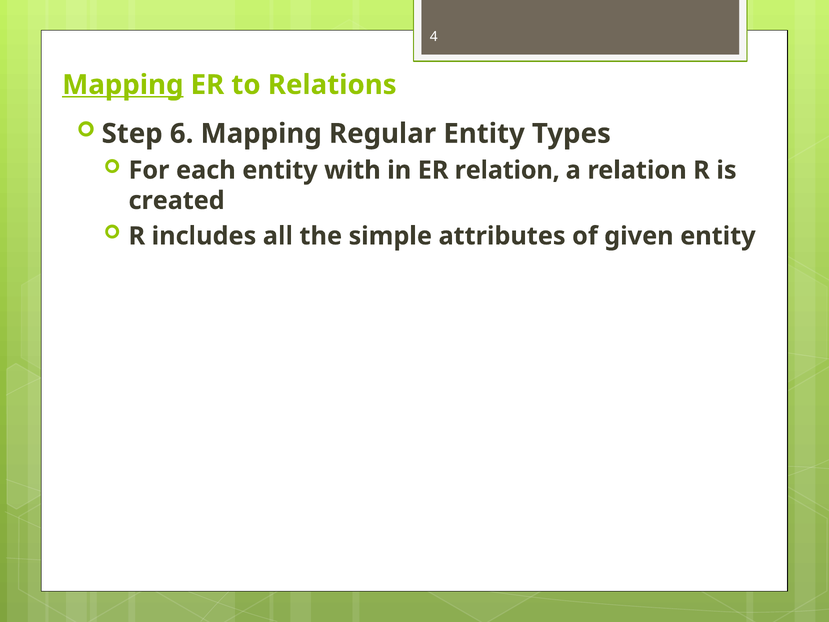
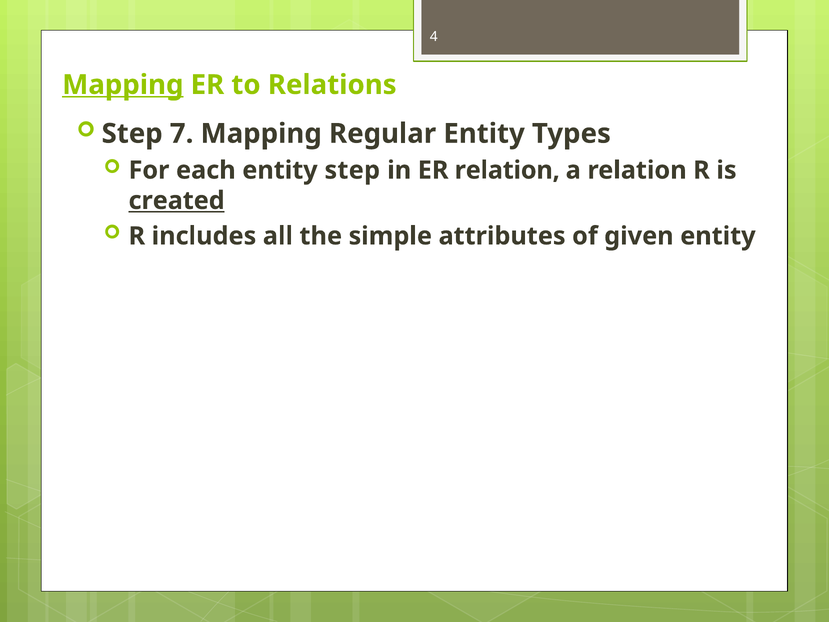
6: 6 -> 7 (182, 134)
entity with: with -> step (352, 170)
created underline: none -> present (177, 201)
